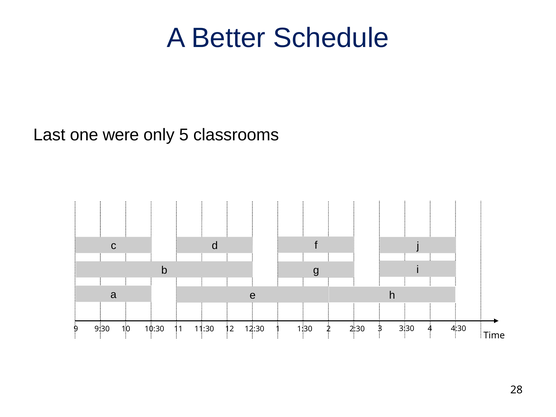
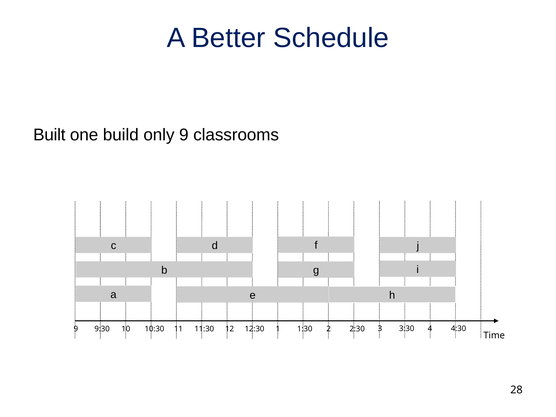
Last: Last -> Built (49, 135)
were: were -> build (121, 135)
only 5: 5 -> 9 (184, 135)
